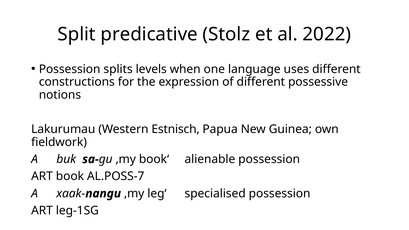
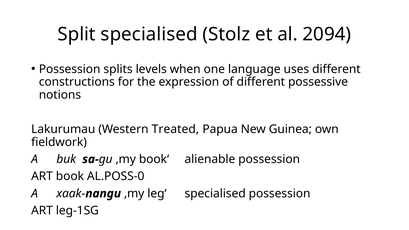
Split predicative: predicative -> specialised (149, 34)
2022: 2022 -> 2094 (327, 34)
Estnisch: Estnisch -> Treated (175, 129)
AL.POSS-7: AL.POSS-7 -> AL.POSS-0 (116, 176)
